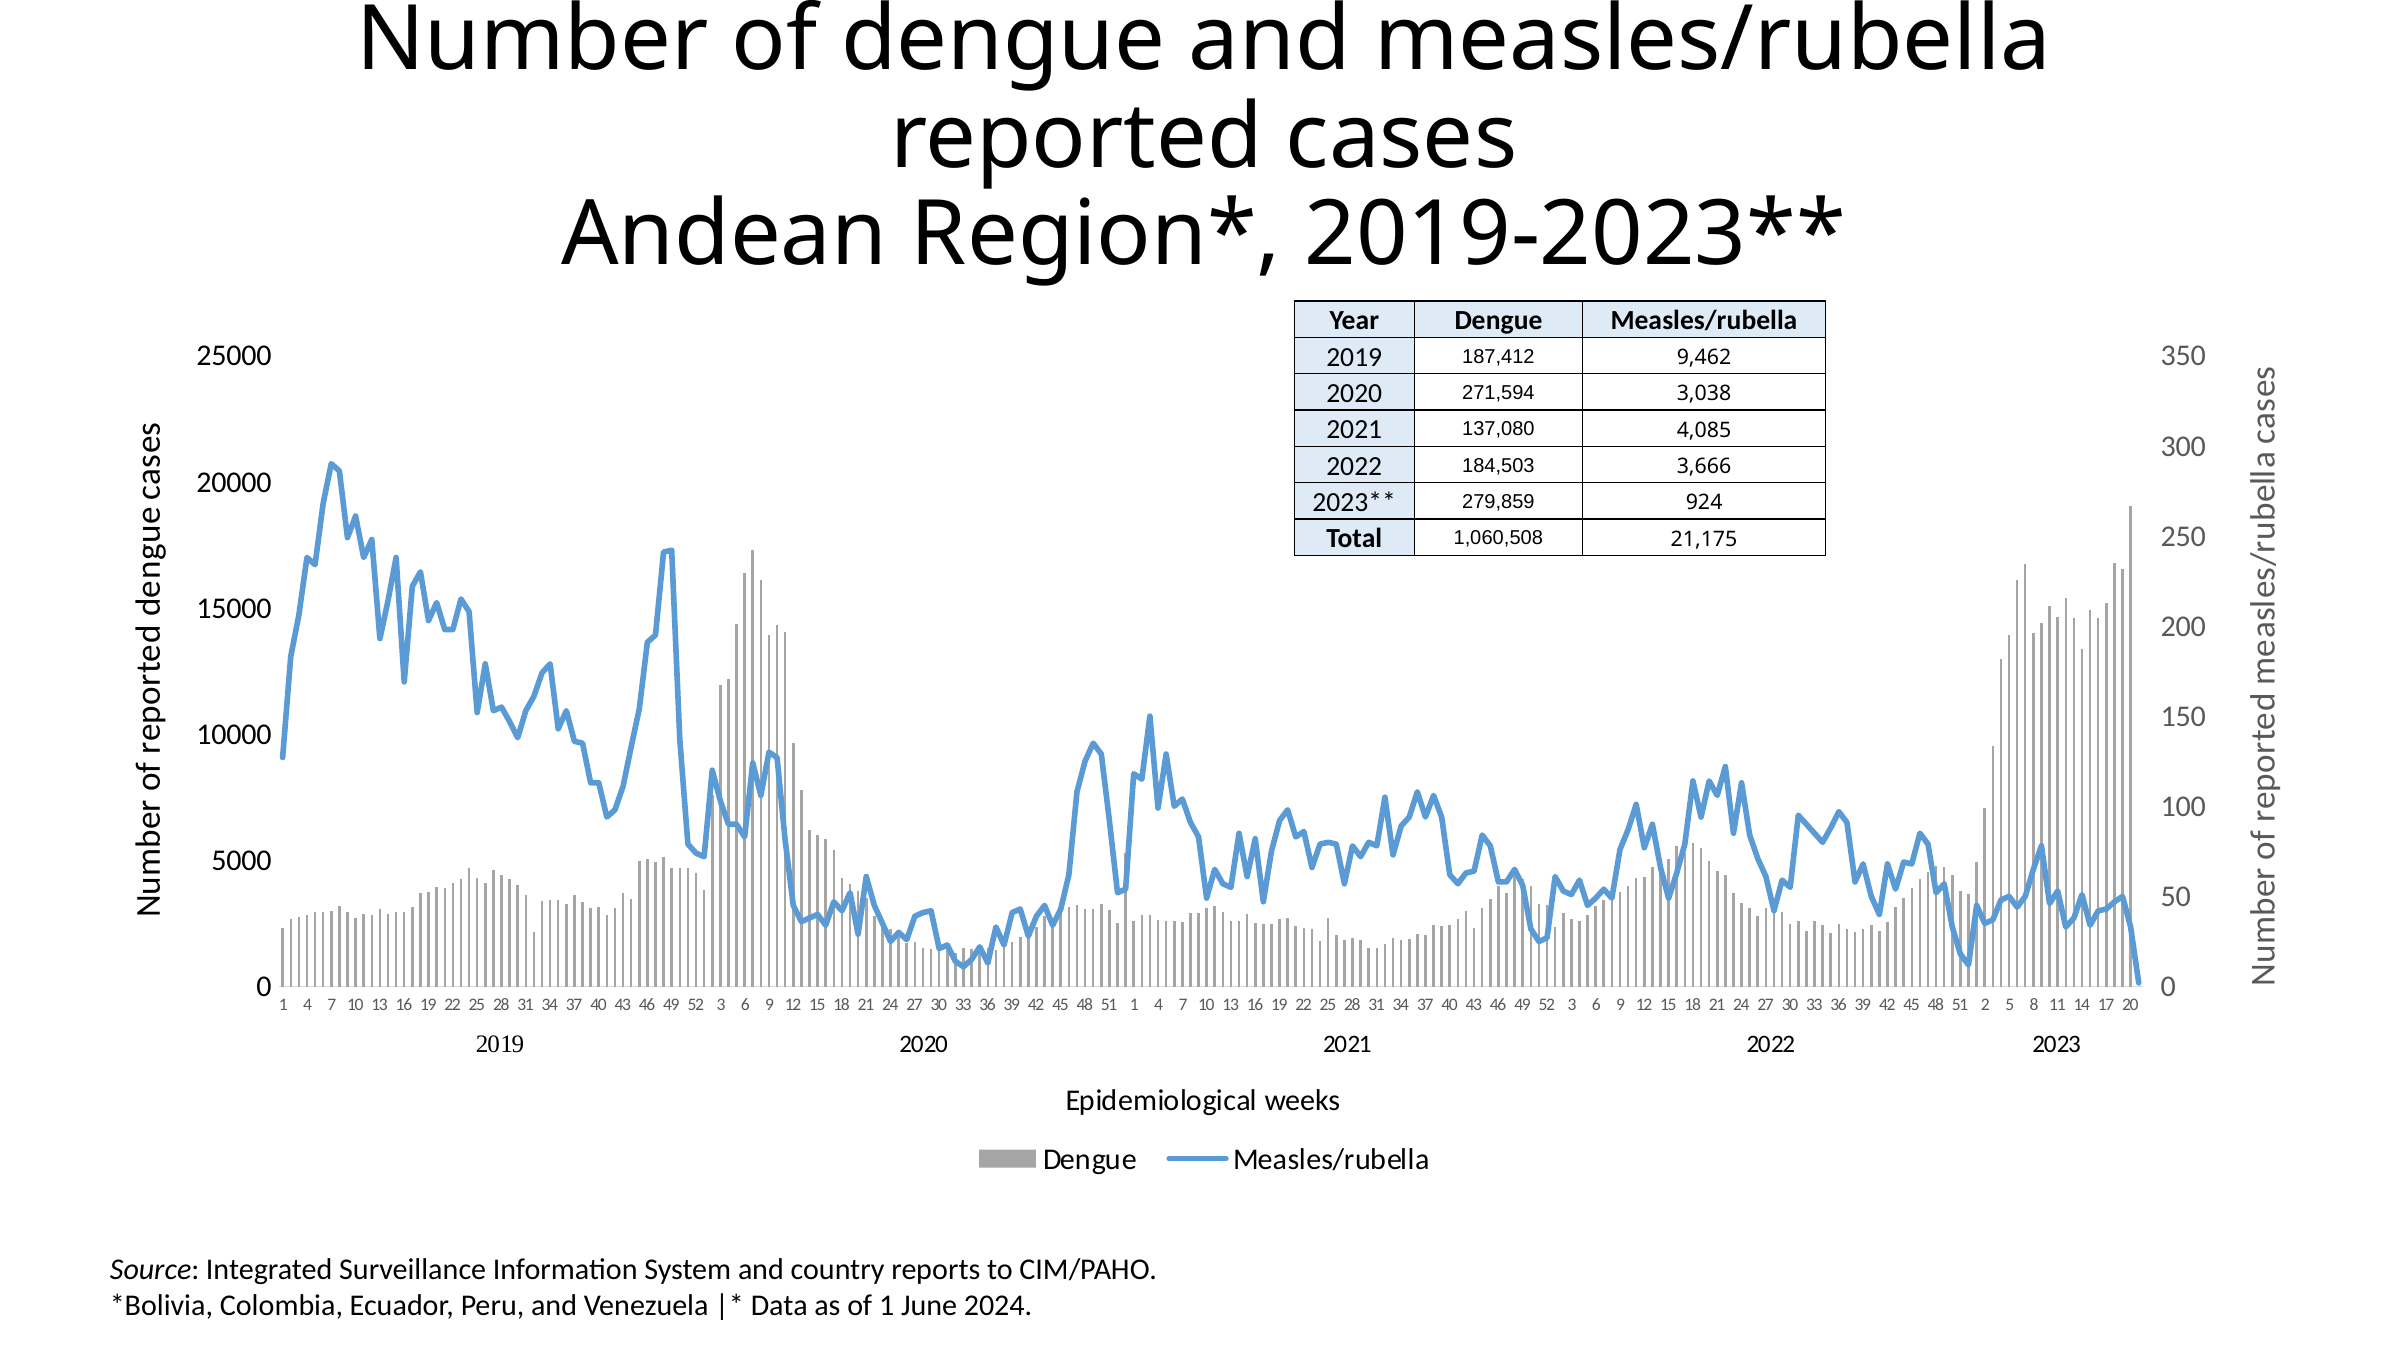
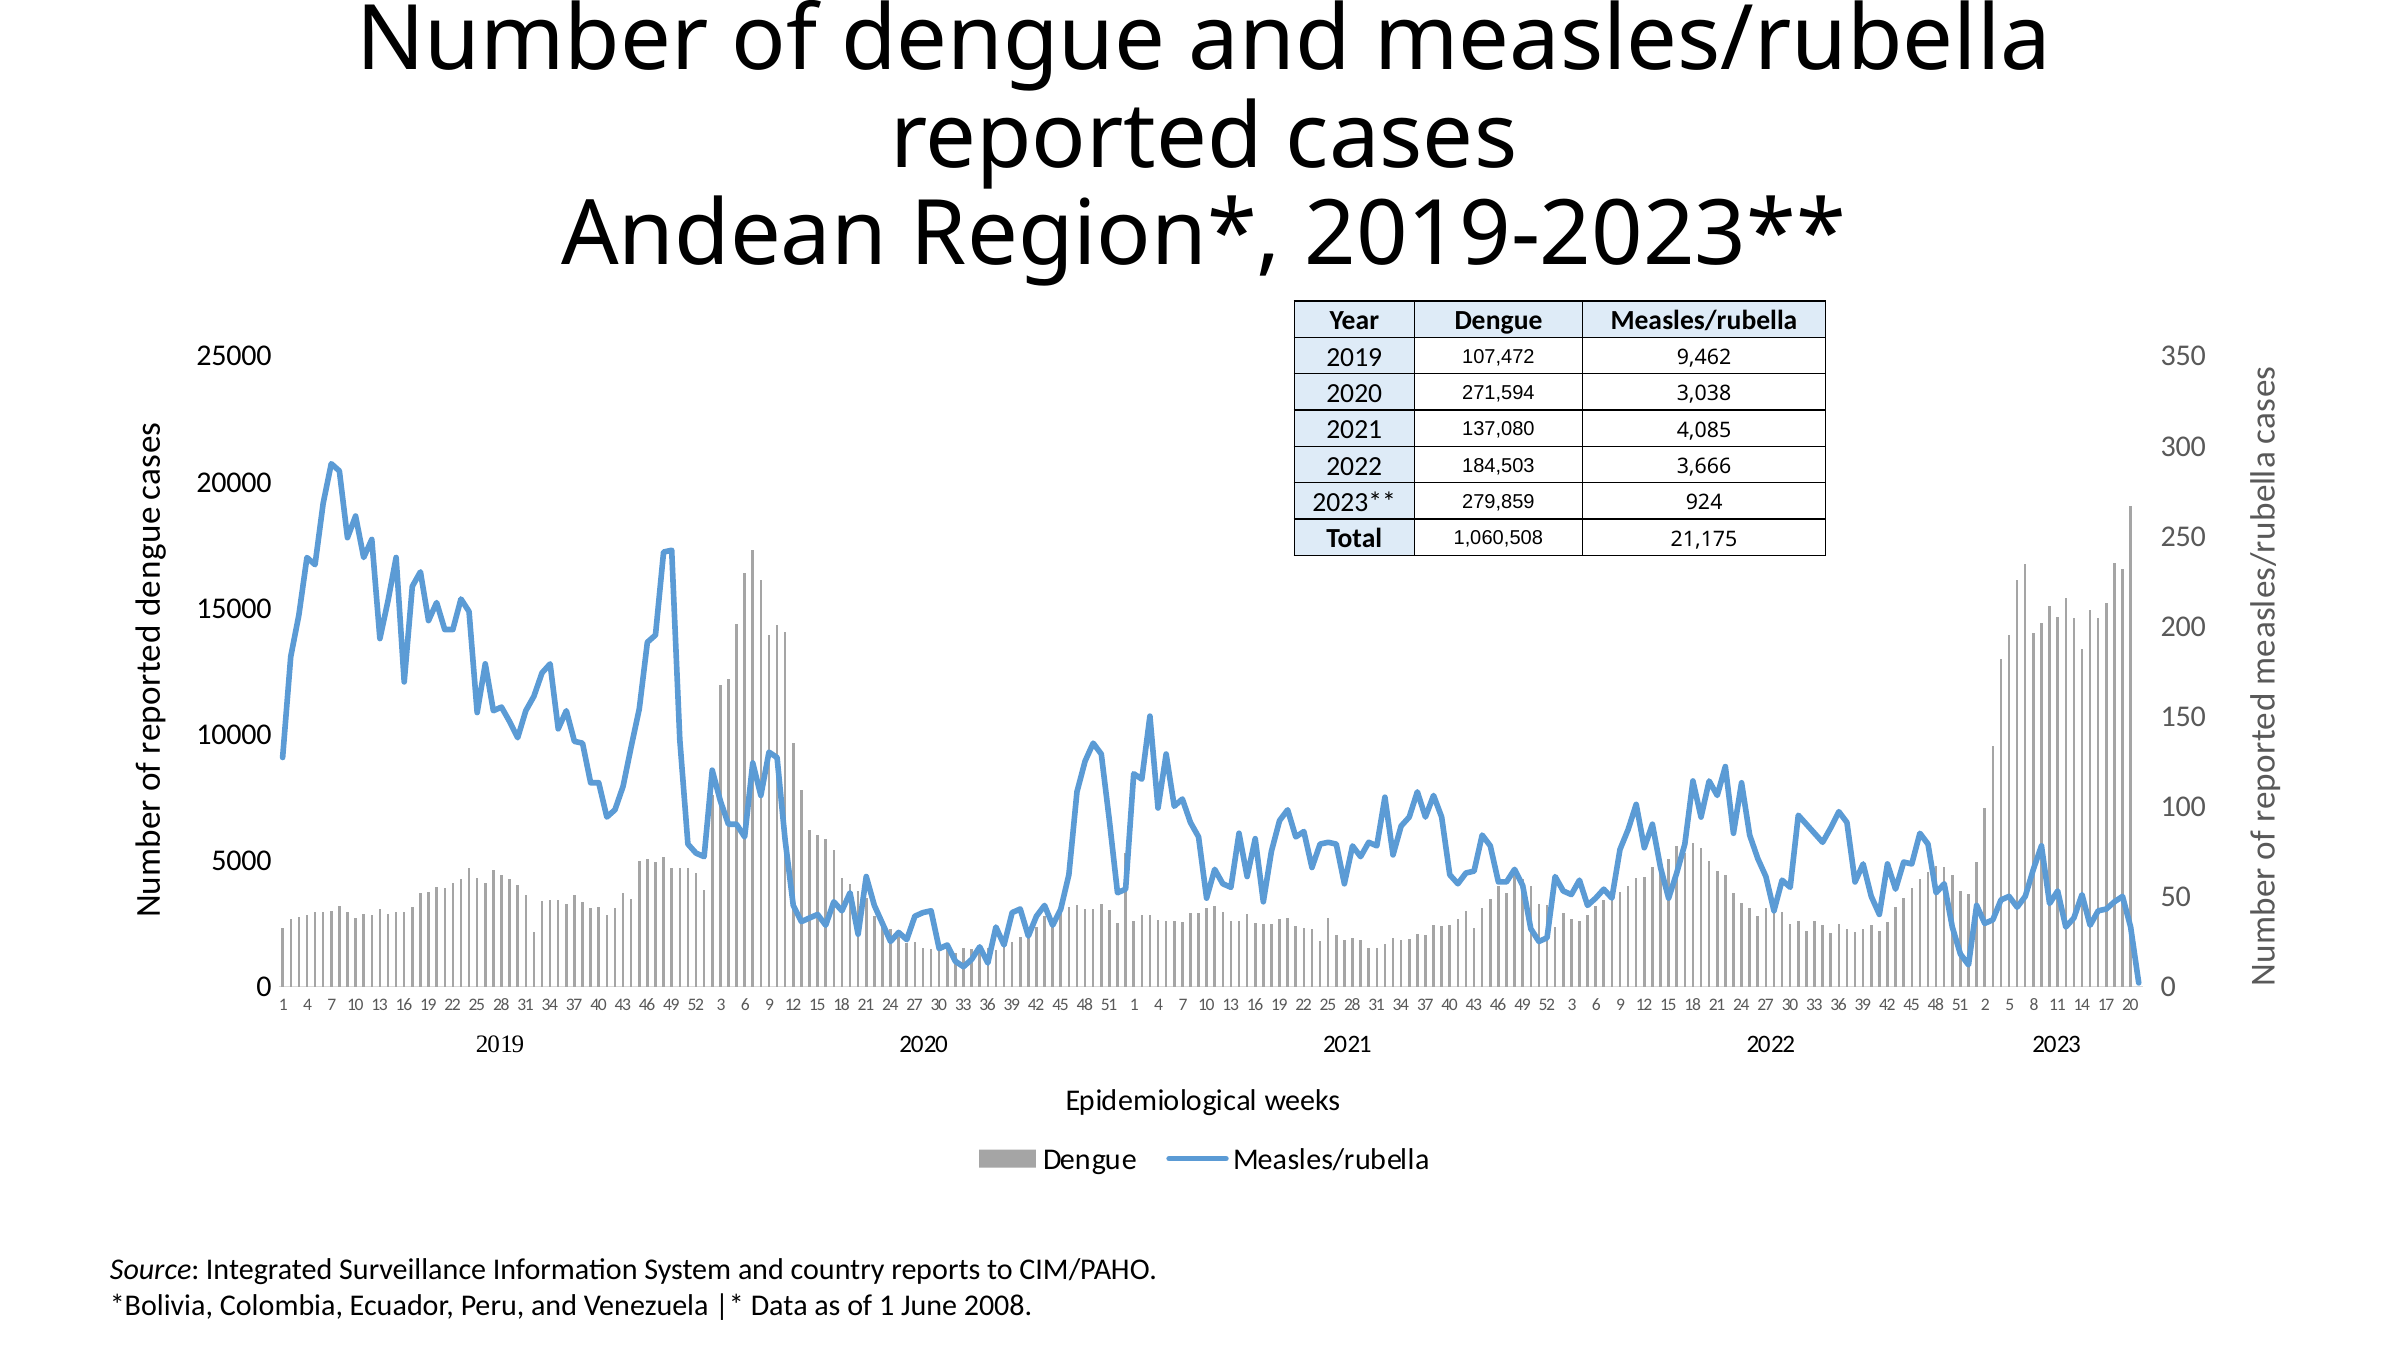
187,412: 187,412 -> 107,472 (1498, 356)
2024: 2024 -> 2008 (998, 1305)
